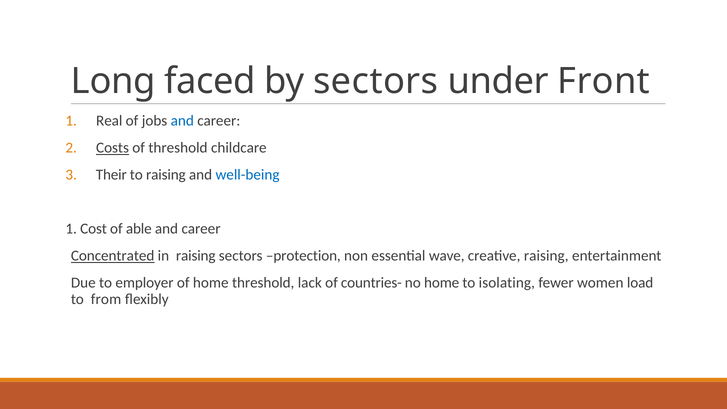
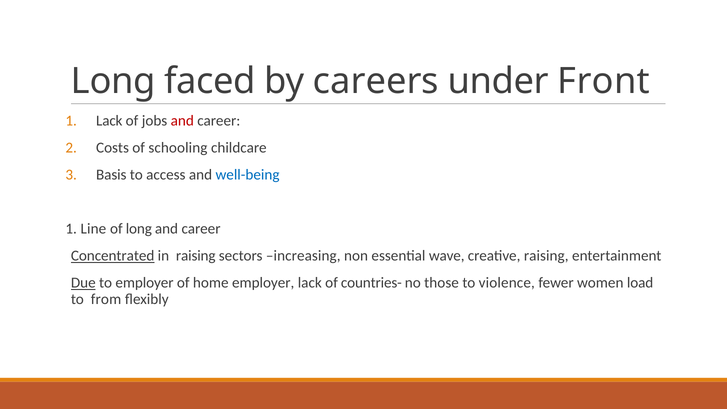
by sectors: sectors -> careers (376, 81)
1 Real: Real -> Lack (109, 121)
and colour: blue -> red (182, 121)
Costs underline: present -> none (113, 148)
of threshold: threshold -> schooling (178, 148)
Their: Their -> Basis (111, 175)
to raising: raising -> access (166, 175)
Cost: Cost -> Line (93, 229)
of able: able -> long (139, 229)
protection: protection -> increasing (303, 256)
Due underline: none -> present (83, 283)
home threshold: threshold -> employer (263, 283)
no home: home -> those (442, 283)
isolating: isolating -> violence (507, 283)
